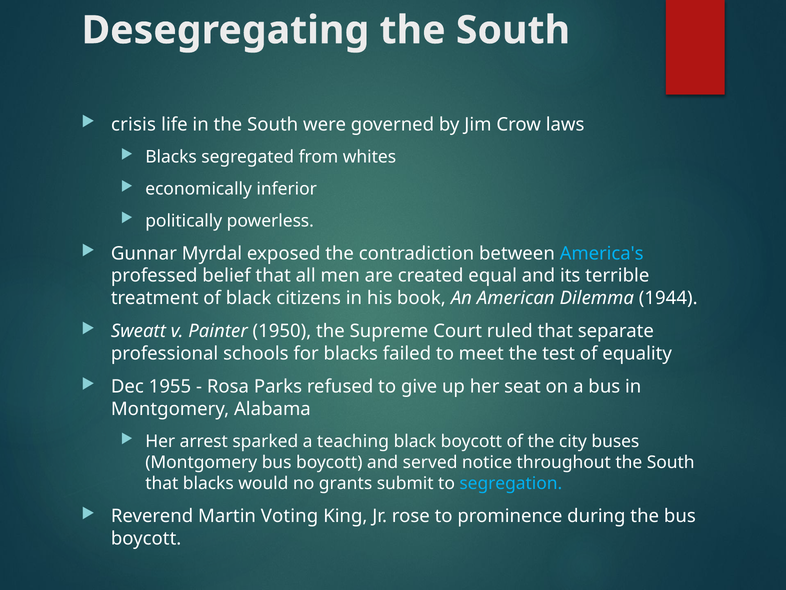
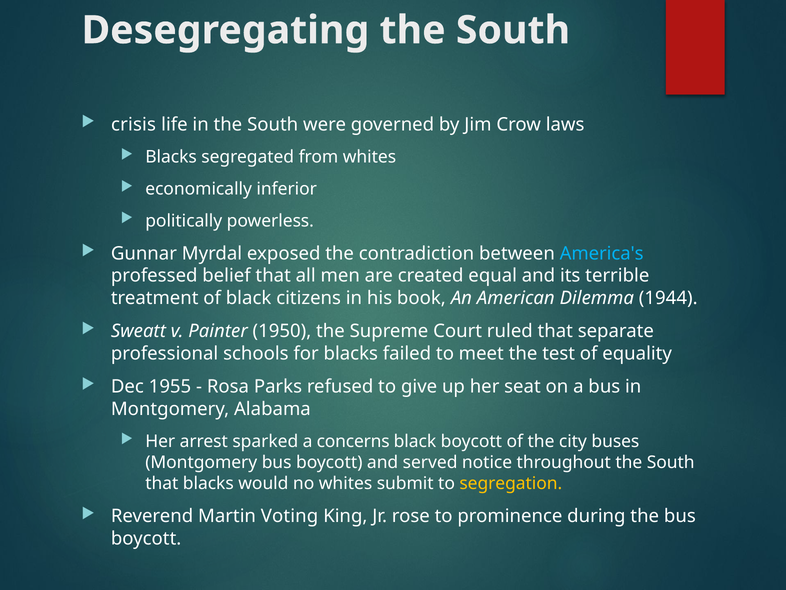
teaching: teaching -> concerns (353, 441)
no grants: grants -> whites (346, 483)
segregation colour: light blue -> yellow (511, 483)
